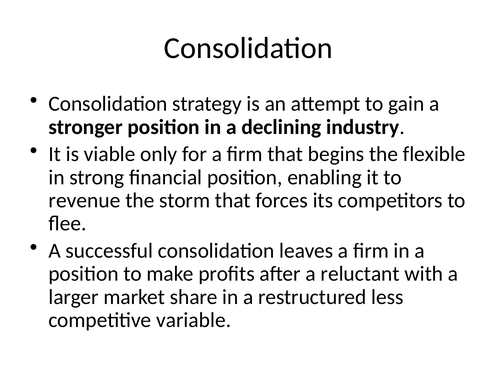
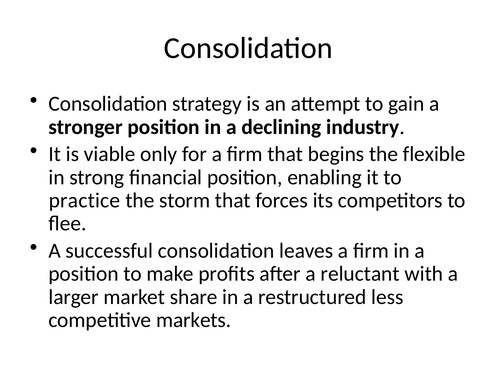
revenue: revenue -> practice (84, 200)
variable: variable -> markets (194, 320)
